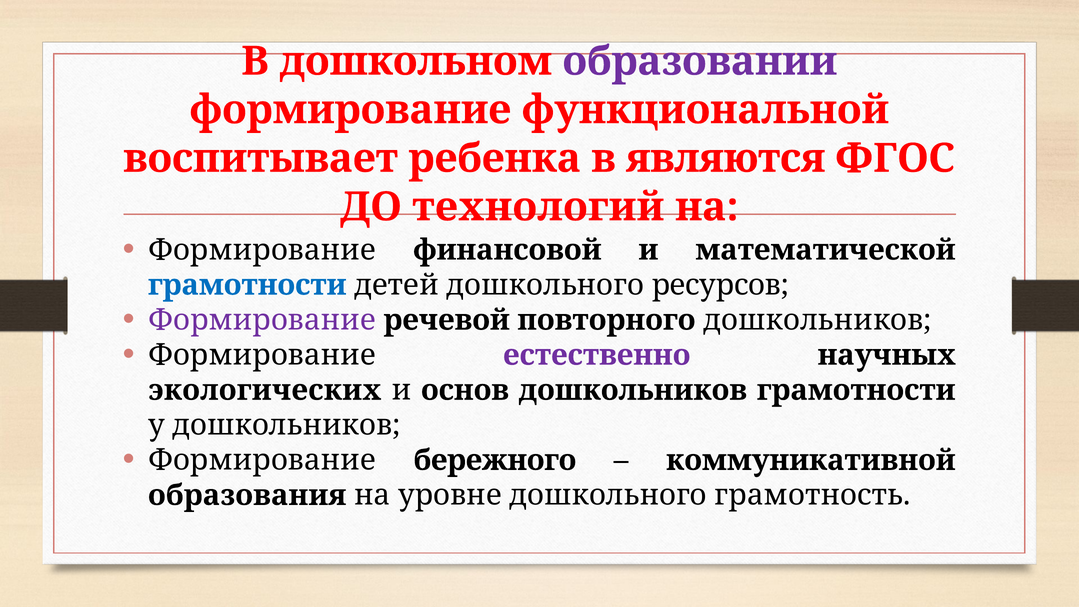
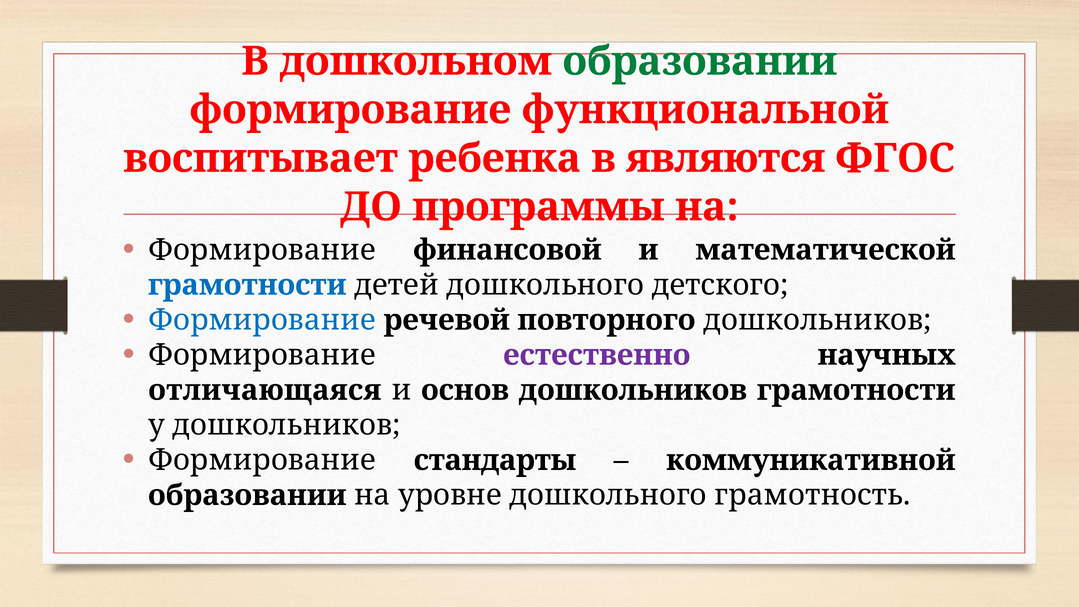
образовании colour: purple -> green (700, 61)
технологий: технологий -> программы (538, 207)
ресурсов: ресурсов -> детского (720, 285)
Формирование colour: purple -> blue (262, 320)
экологических: экологических -> отличающаяся (265, 390)
бережного: бережного -> стандарты (495, 460)
образования: образования -> образовании (247, 495)
